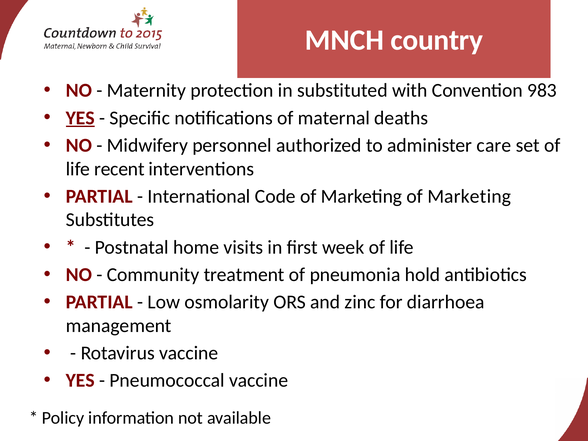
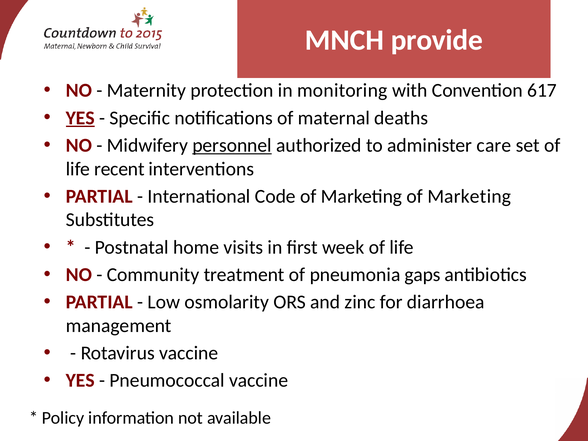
country: country -> provide (437, 40)
substituted: substituted -> monitoring (342, 90)
983: 983 -> 617 (542, 90)
personnel underline: none -> present (232, 145)
hold: hold -> gaps (423, 275)
